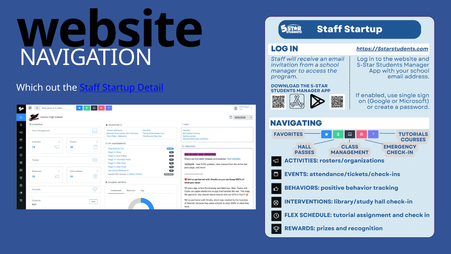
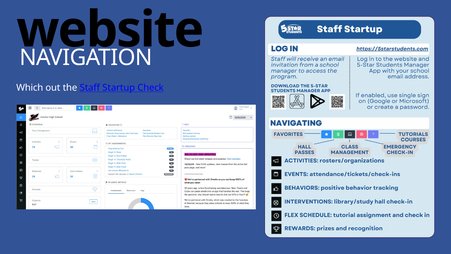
Detail: Detail -> Check (151, 87)
